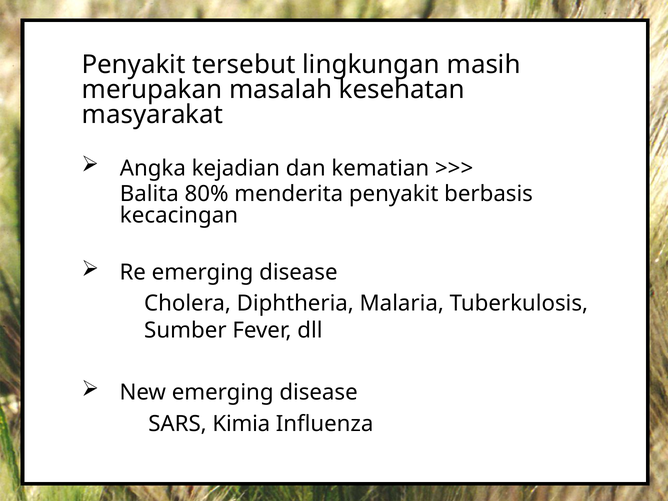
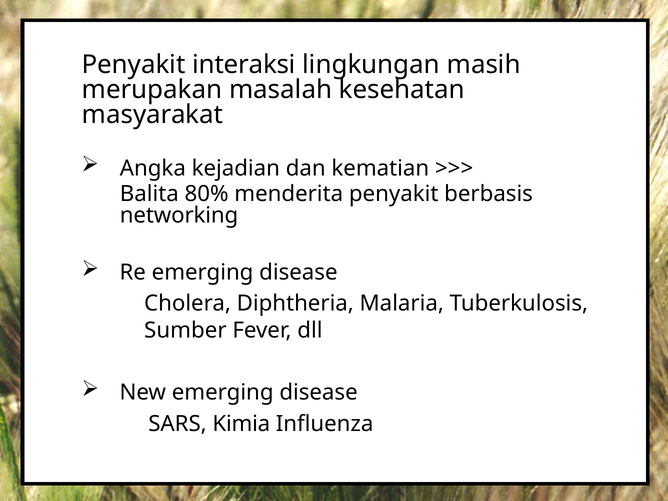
tersebut: tersebut -> interaksi (244, 65)
kecacingan: kecacingan -> networking (179, 216)
